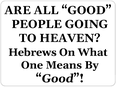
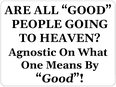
Hebrews: Hebrews -> Agnostic (32, 52)
